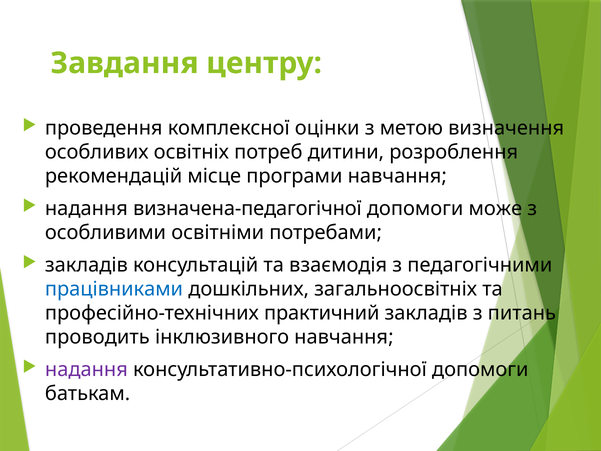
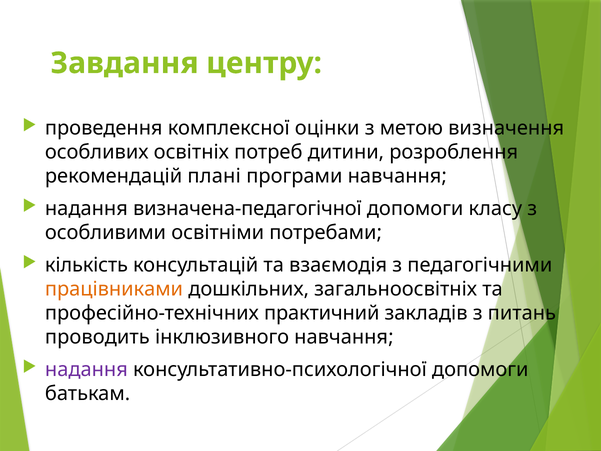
місце: місце -> плані (214, 176)
може: може -> класу (495, 209)
закладів: закладів -> кількість (86, 265)
працівниками colour: blue -> orange (114, 289)
